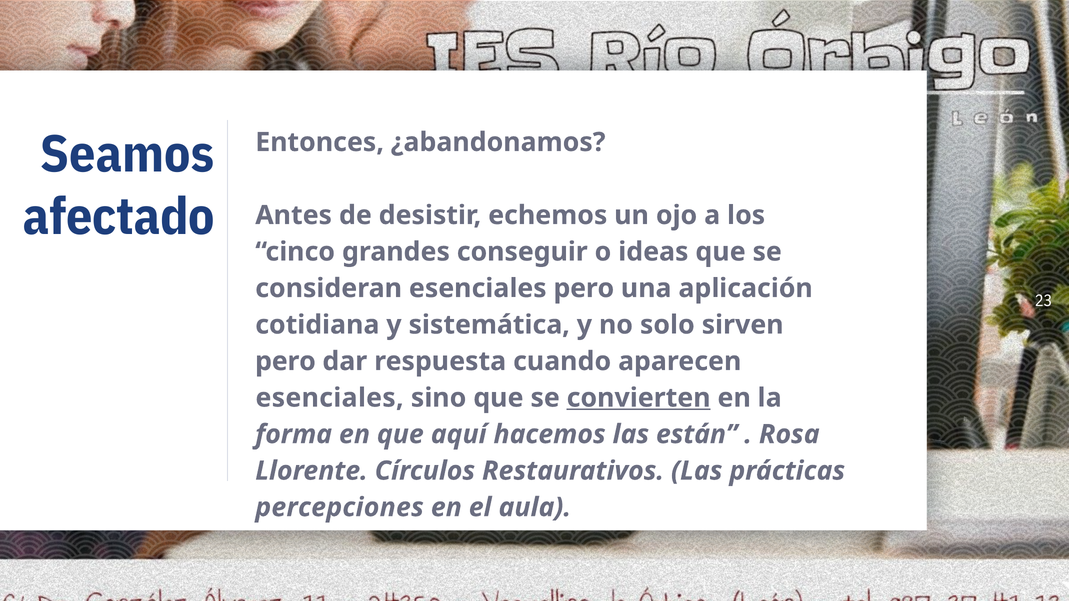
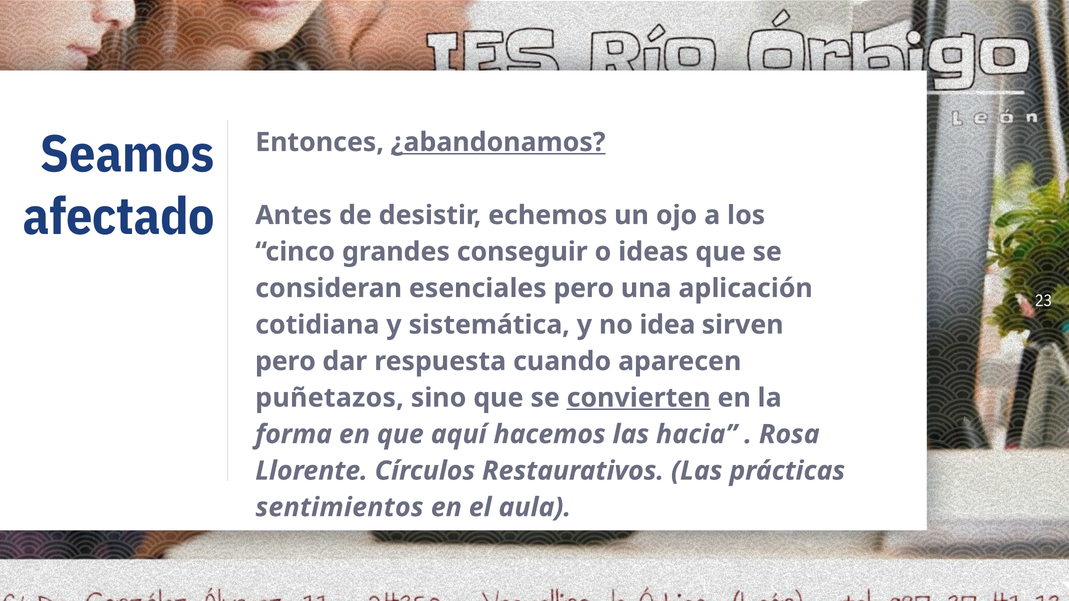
¿abandonamos underline: none -> present (498, 142)
solo: solo -> idea (667, 325)
esenciales: esenciales -> puñetazos (330, 398)
están: están -> hacia (697, 435)
percepciones: percepciones -> sentimientos (340, 508)
